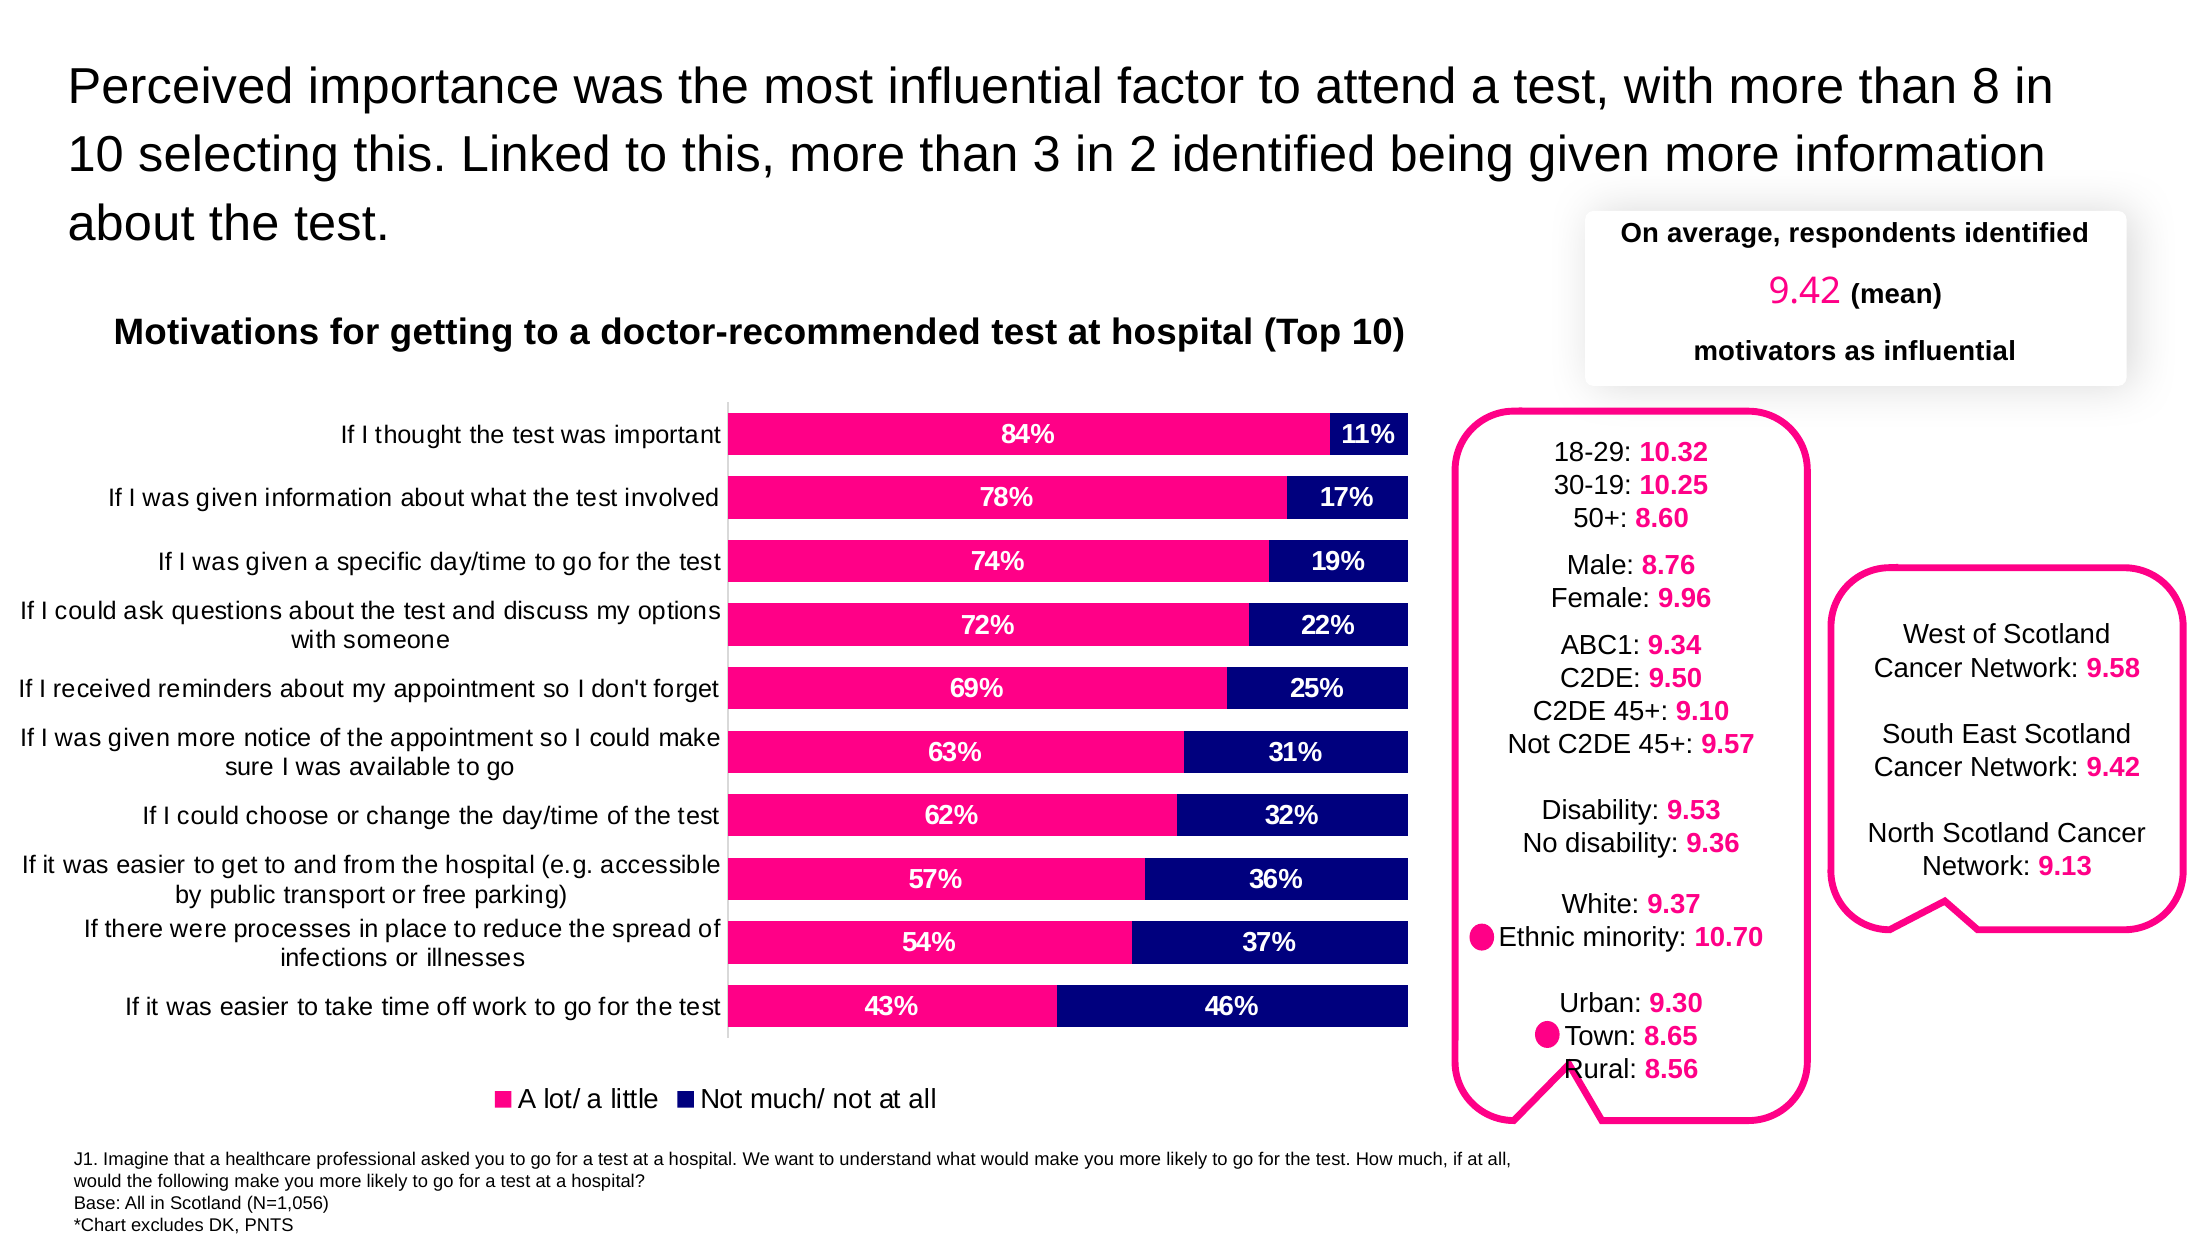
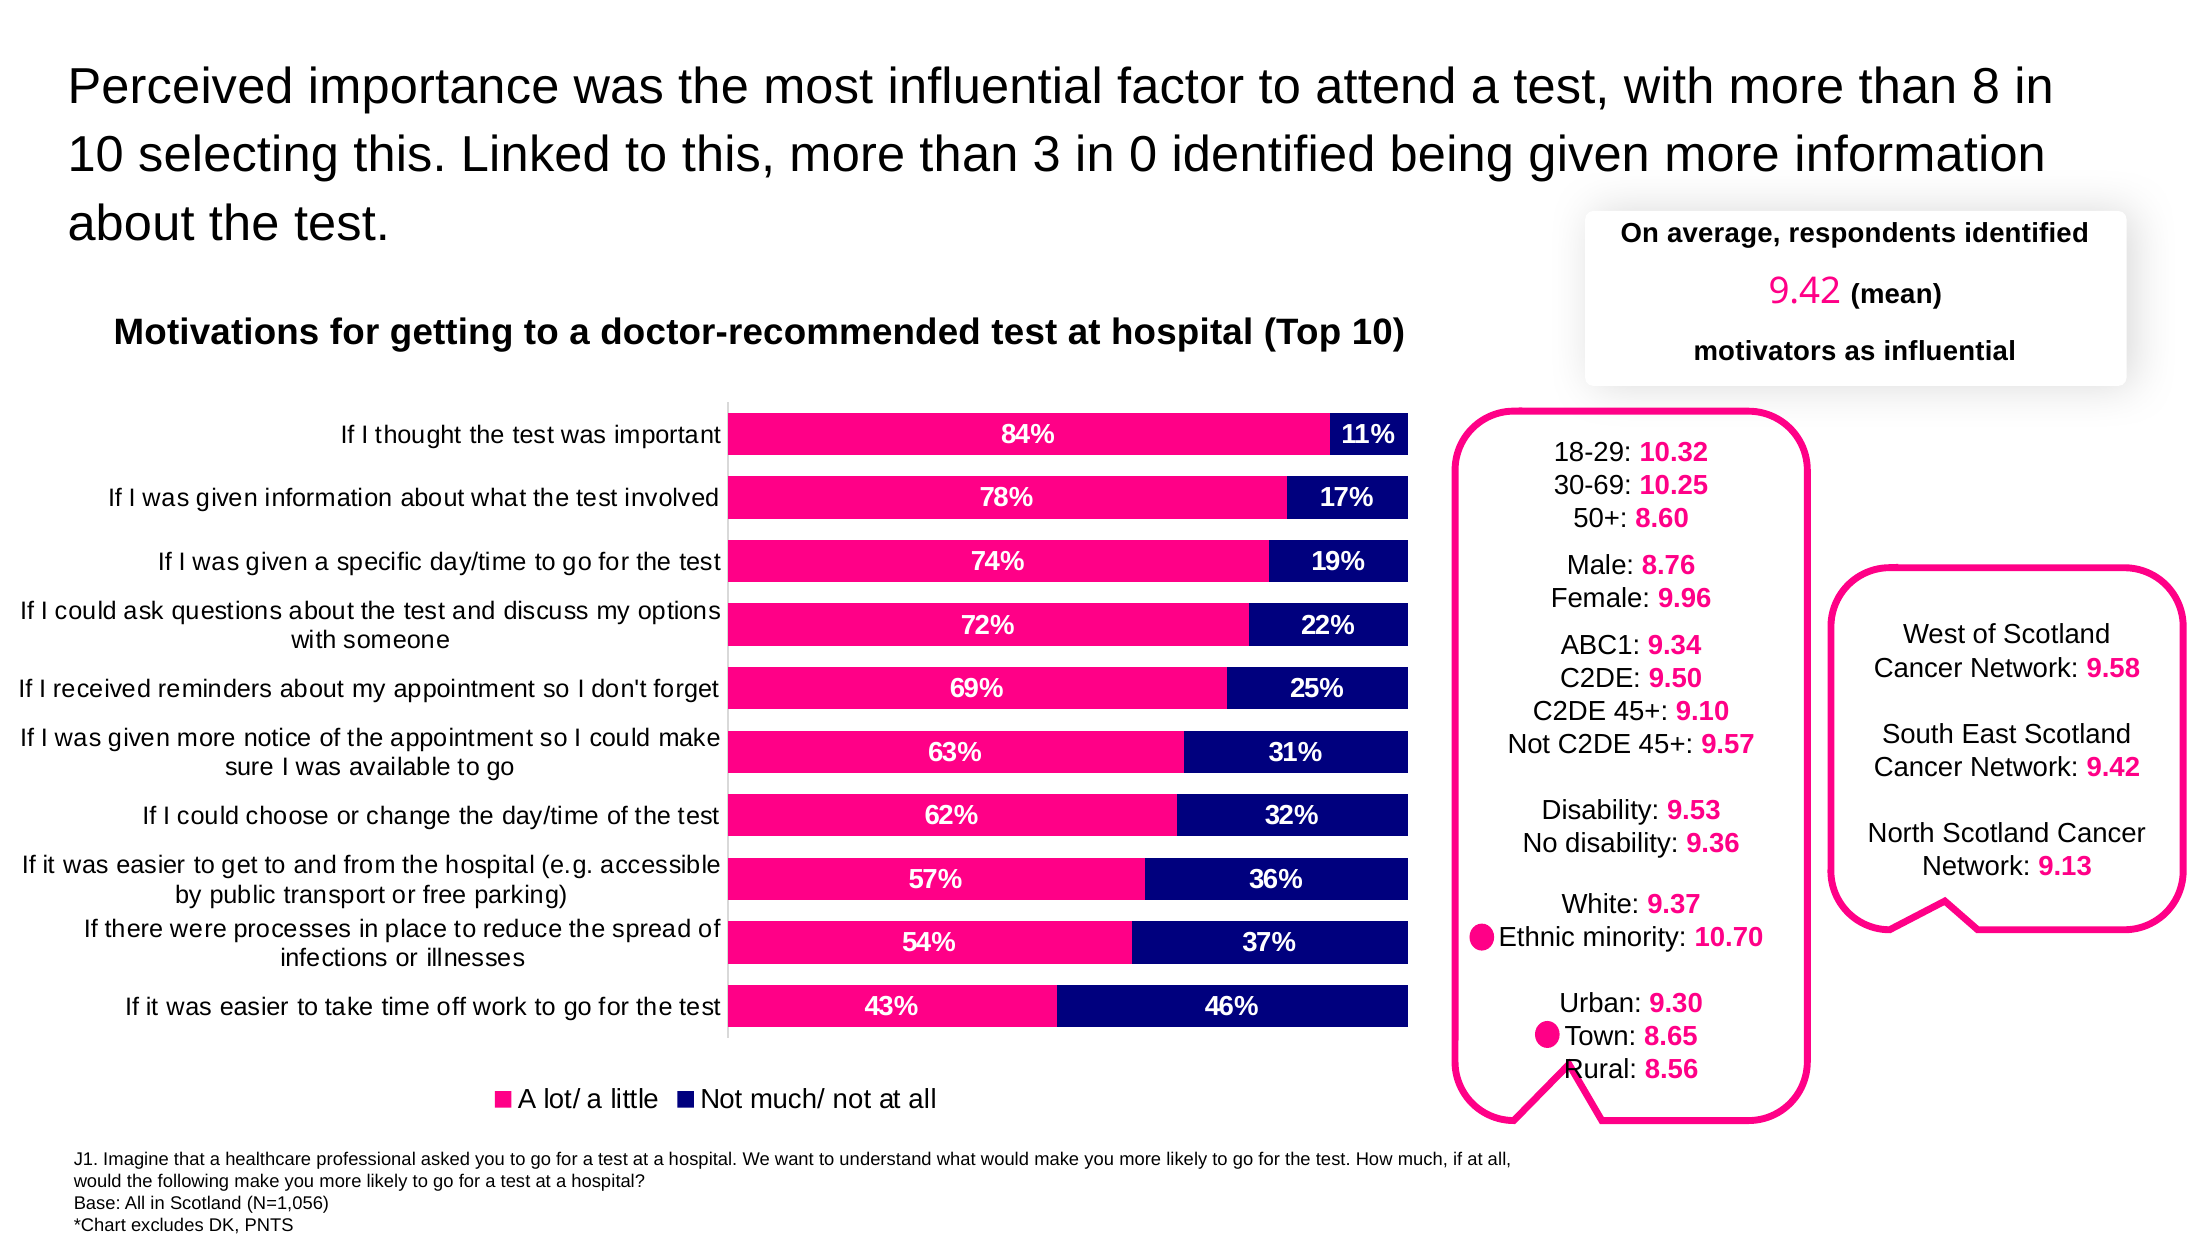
2: 2 -> 0 (1143, 155)
30-19: 30-19 -> 30-69 (1593, 486)
